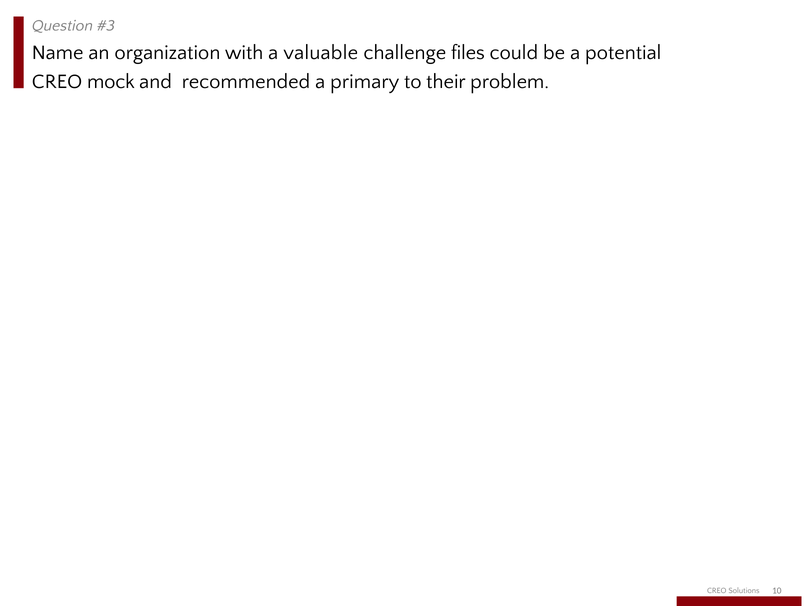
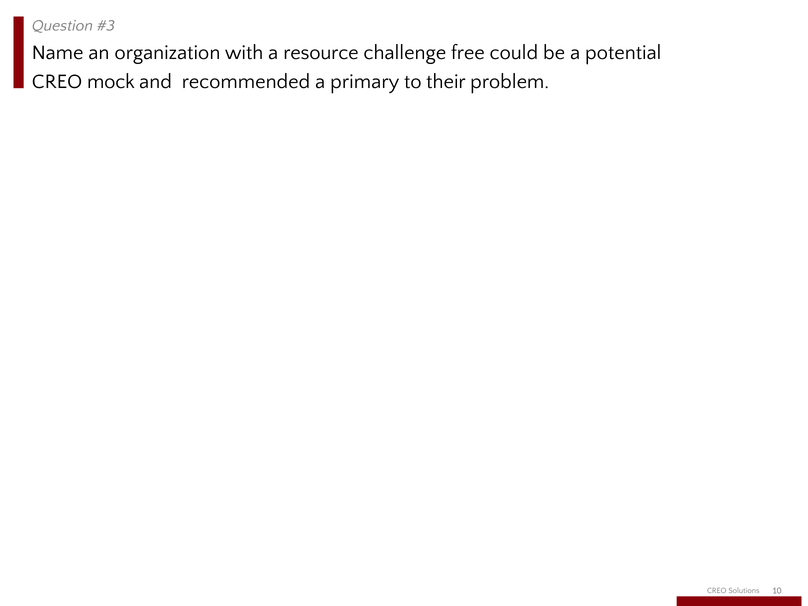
valuable: valuable -> resource (321, 53)
files: files -> free (468, 53)
